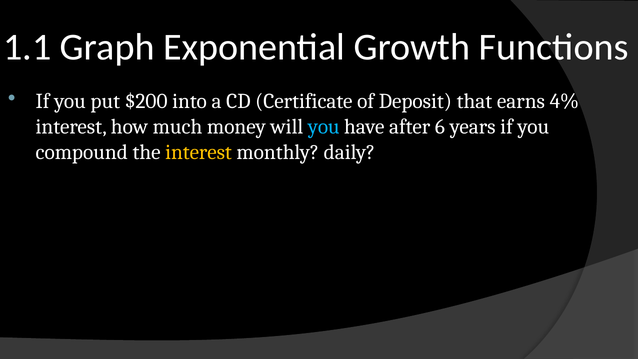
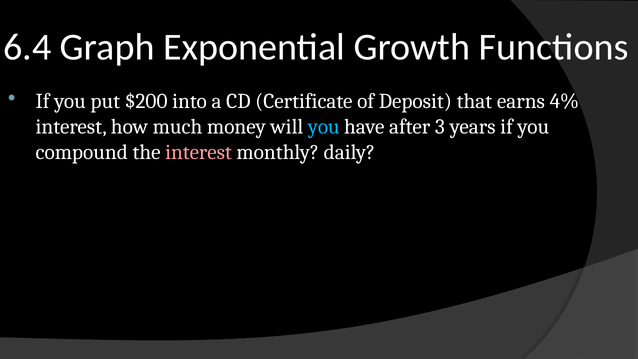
1.1: 1.1 -> 6.4 (27, 47)
6: 6 -> 3 (440, 127)
interest colour: yellow -> pink (199, 152)
